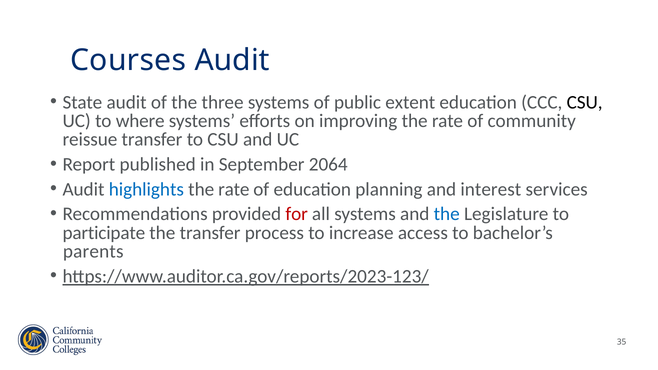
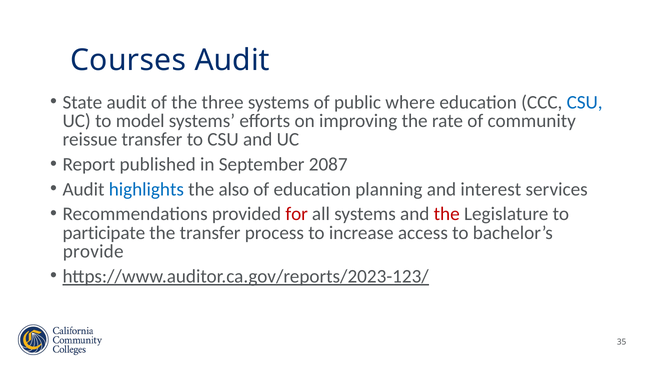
extent: extent -> where (410, 102)
CSU colour: black -> blue (585, 102)
where: where -> model (140, 121)
2064: 2064 -> 2087 (328, 164)
rate: rate -> also (234, 189)
the colour: blue -> red (447, 214)
parents: parents -> provide (93, 251)
